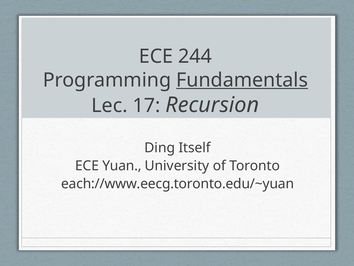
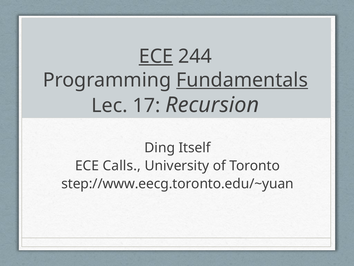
ECE underline: none -> present (156, 56)
Yuan: Yuan -> Calls (122, 166)
each://www.eecg.toronto.edu/~yuan: each://www.eecg.toronto.edu/~yuan -> step://www.eecg.toronto.edu/~yuan (178, 184)
